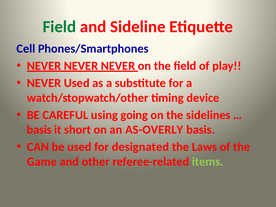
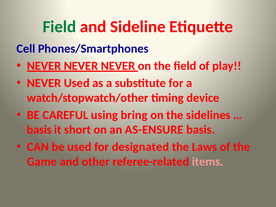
going: going -> bring (134, 115)
AS-OVERLY: AS-OVERLY -> AS-ENSURE (154, 130)
items colour: light green -> pink (208, 162)
